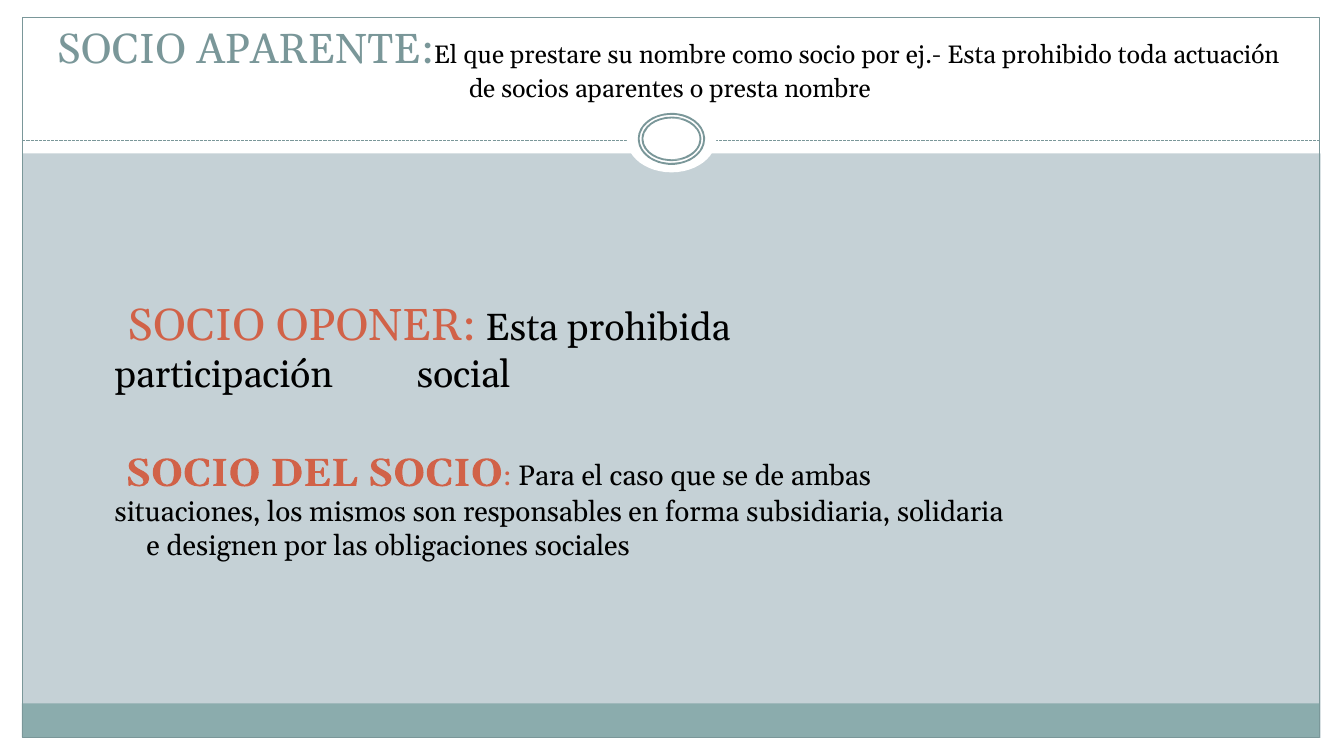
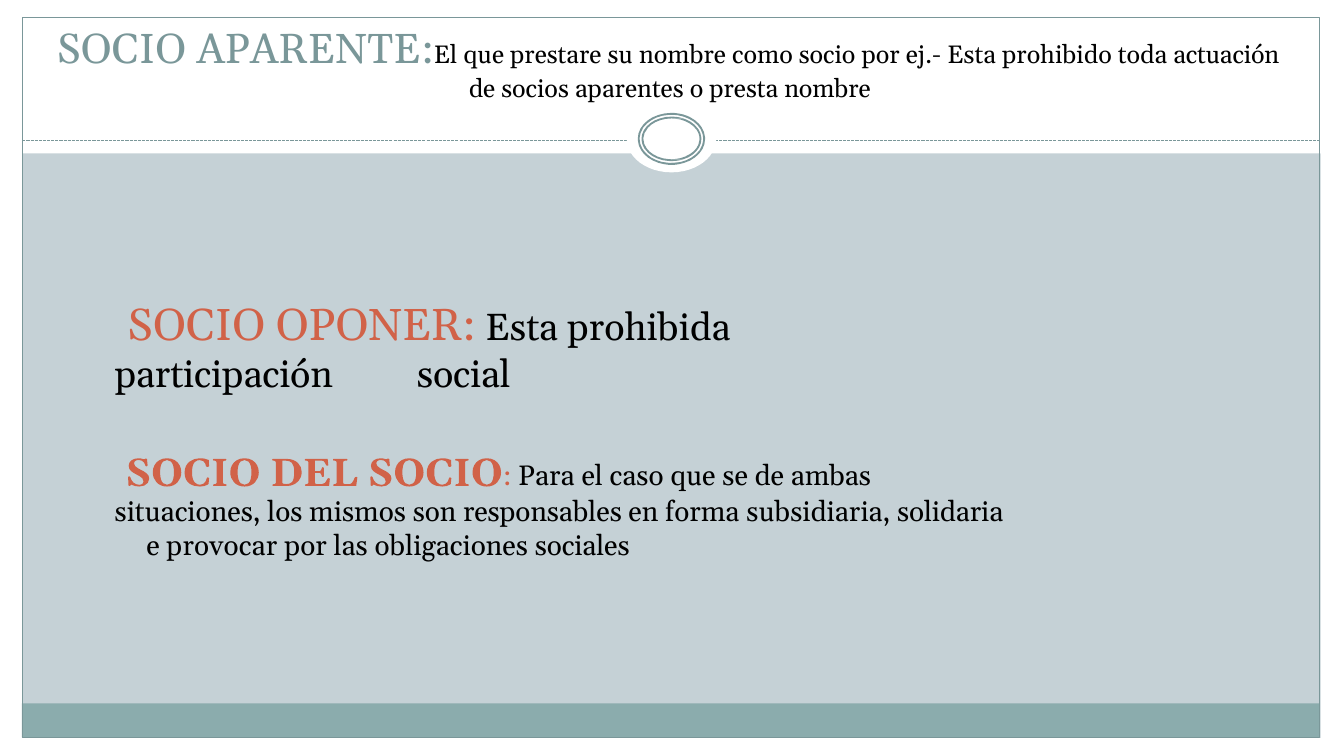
designen: designen -> provocar (222, 546)
